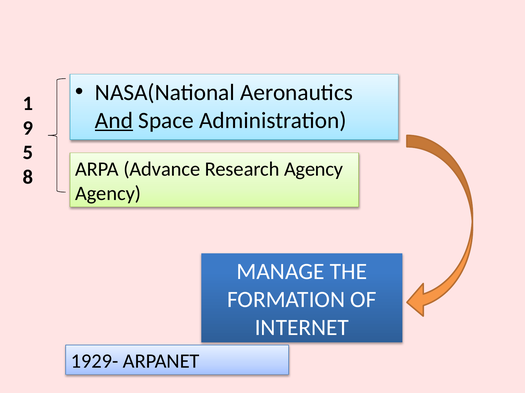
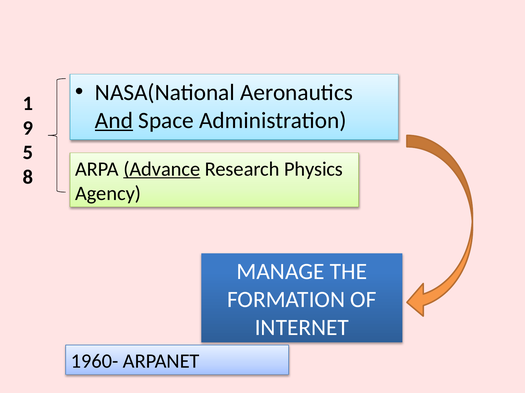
Advance underline: none -> present (162, 169)
Research Agency: Agency -> Physics (314, 169)
1929-: 1929- -> 1960- (95, 362)
